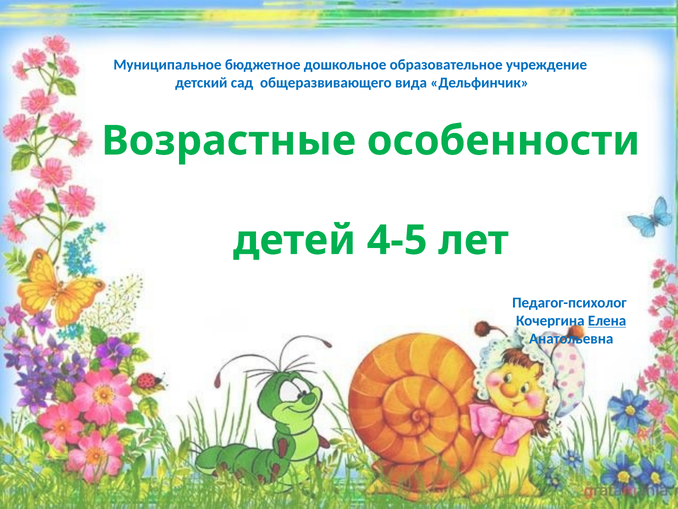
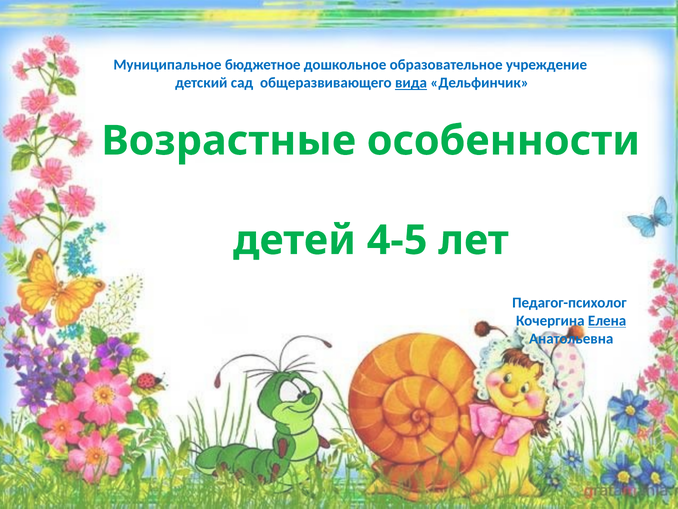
вида underline: none -> present (411, 83)
